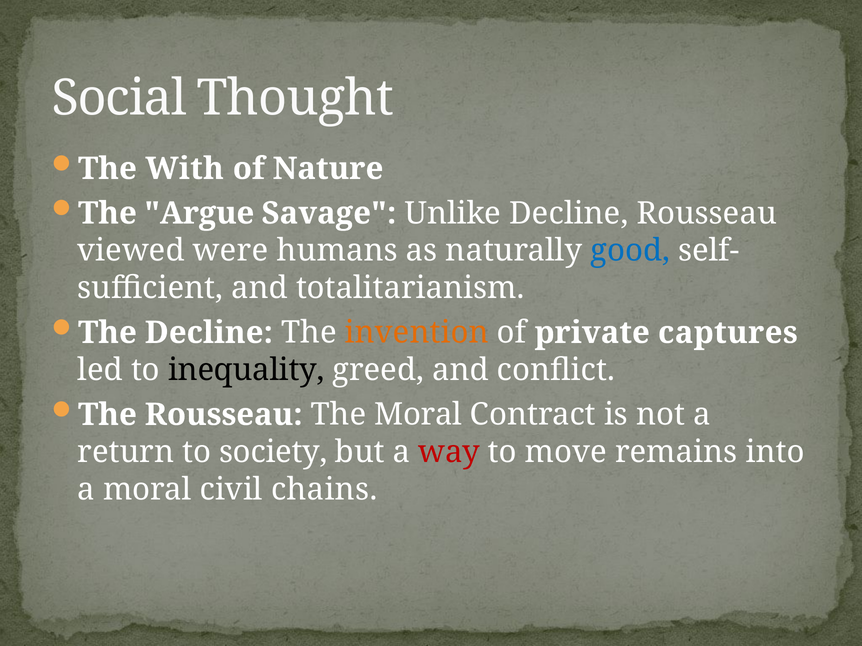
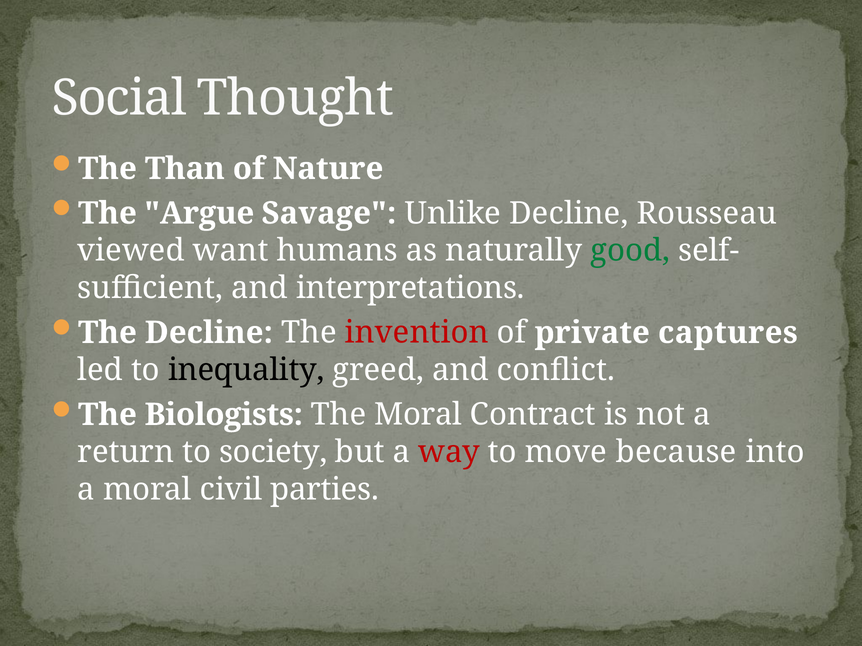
With: With -> Than (185, 169)
were: were -> want (231, 251)
good colour: blue -> green (630, 251)
totalitarianism: totalitarianism -> interpretations (410, 288)
invention colour: orange -> red (417, 333)
The Rousseau: Rousseau -> Biologists (224, 415)
remains: remains -> because (676, 452)
chains: chains -> parties (325, 490)
